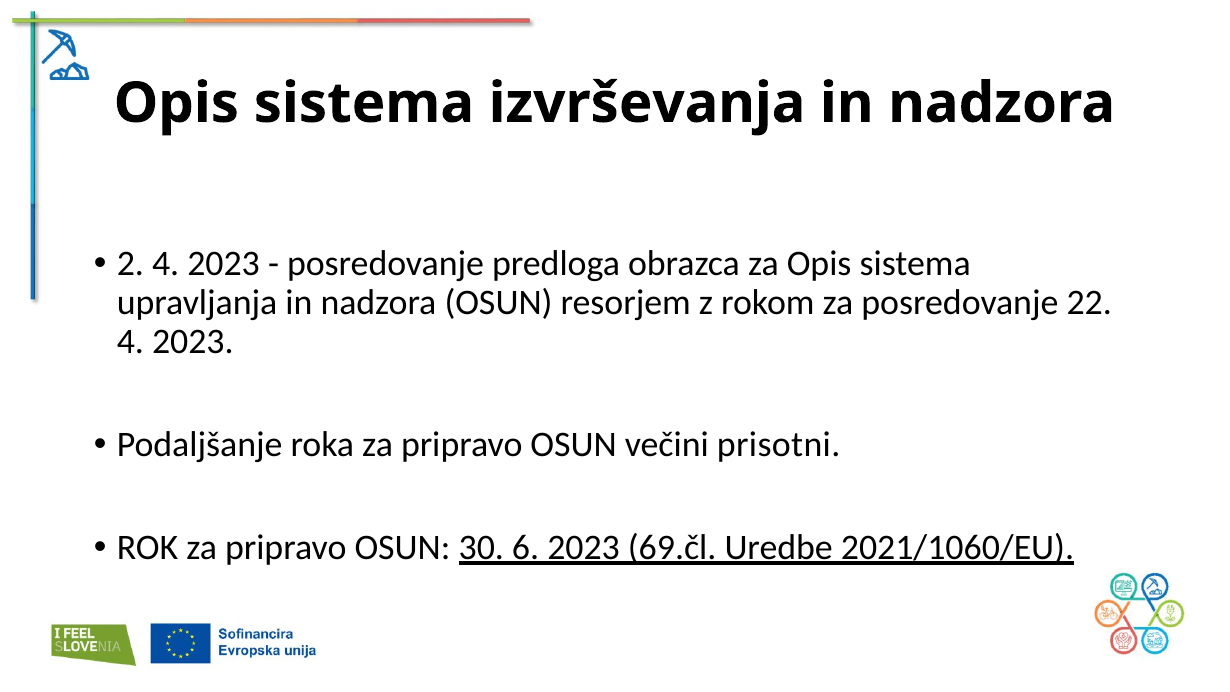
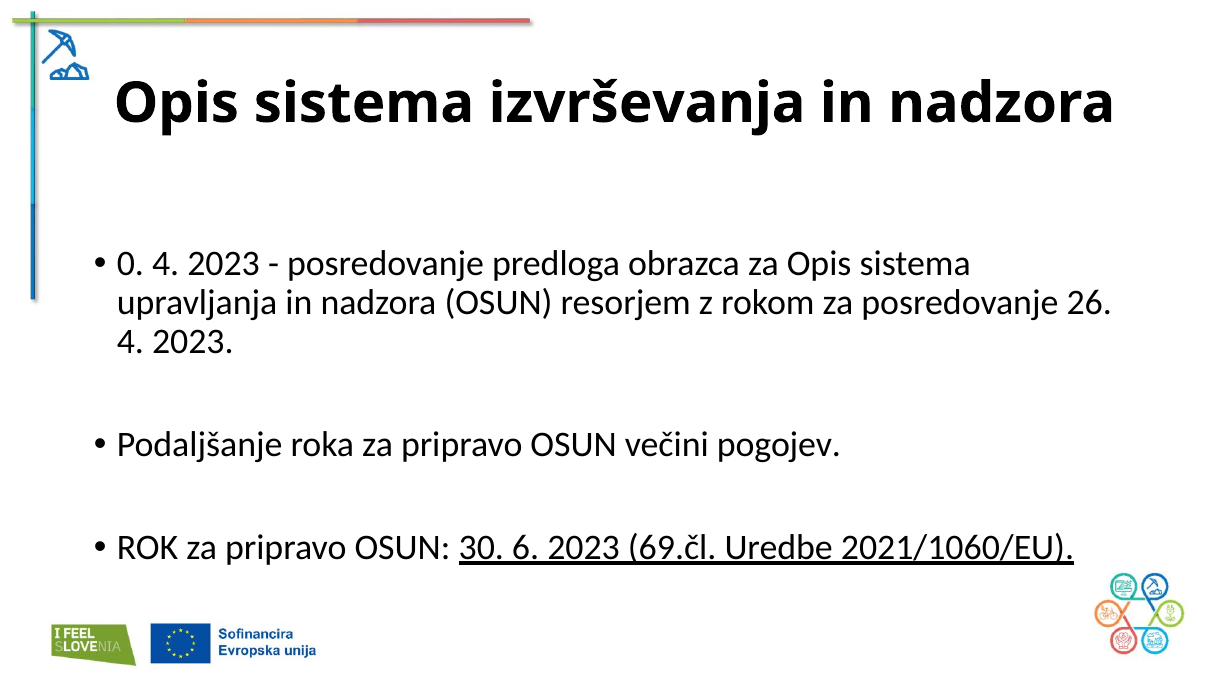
2: 2 -> 0 (130, 264)
22: 22 -> 26 (1089, 303)
prisotni: prisotni -> pogojev (779, 445)
